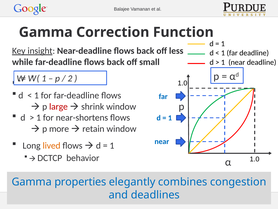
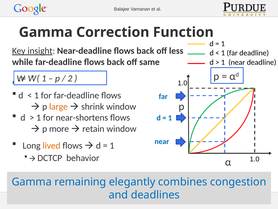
small: small -> same (149, 62)
large colour: red -> orange (58, 106)
properties: properties -> remaining (80, 181)
